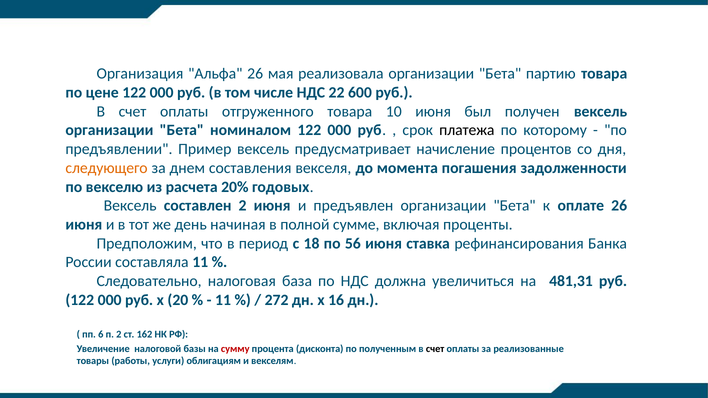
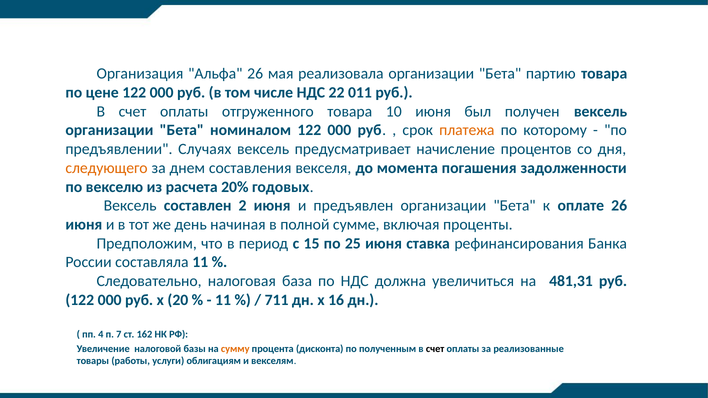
600: 600 -> 011 (360, 93)
платежа colour: black -> orange (467, 130)
Пример: Пример -> Случаях (205, 149)
18: 18 -> 15 (312, 244)
56: 56 -> 25 (353, 244)
272: 272 -> 711 (277, 300)
6: 6 -> 4 (101, 334)
п 2: 2 -> 7 (119, 334)
сумму colour: red -> orange (235, 349)
